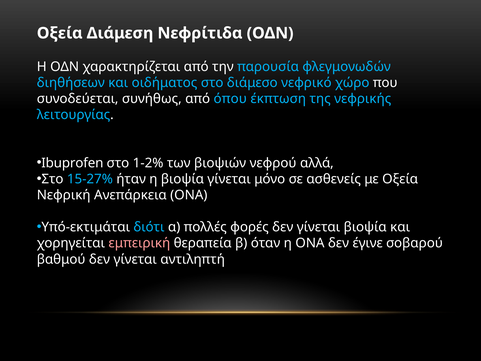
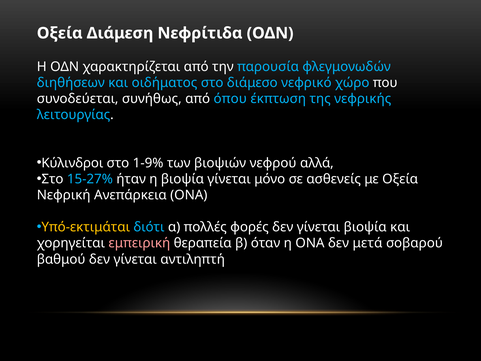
Ibuprofen: Ibuprofen -> Κύλινδροι (72, 163)
1-2%: 1-2% -> 1-9% (148, 163)
Υπό-εκτιμάται colour: white -> yellow (86, 227)
έγινε: έγινε -> μετά (368, 243)
